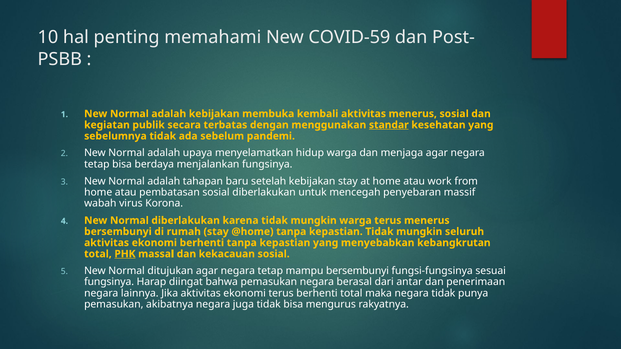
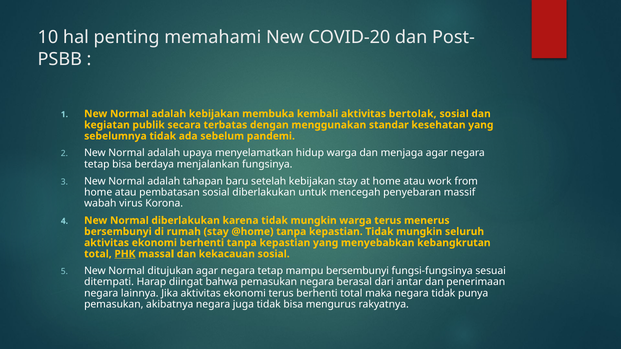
COVID-59: COVID-59 -> COVID-20 (349, 38)
aktivitas menerus: menerus -> bertolak (413, 114)
standar underline: present -> none (389, 125)
fungsinya: fungsinya -> ditempati (109, 282)
